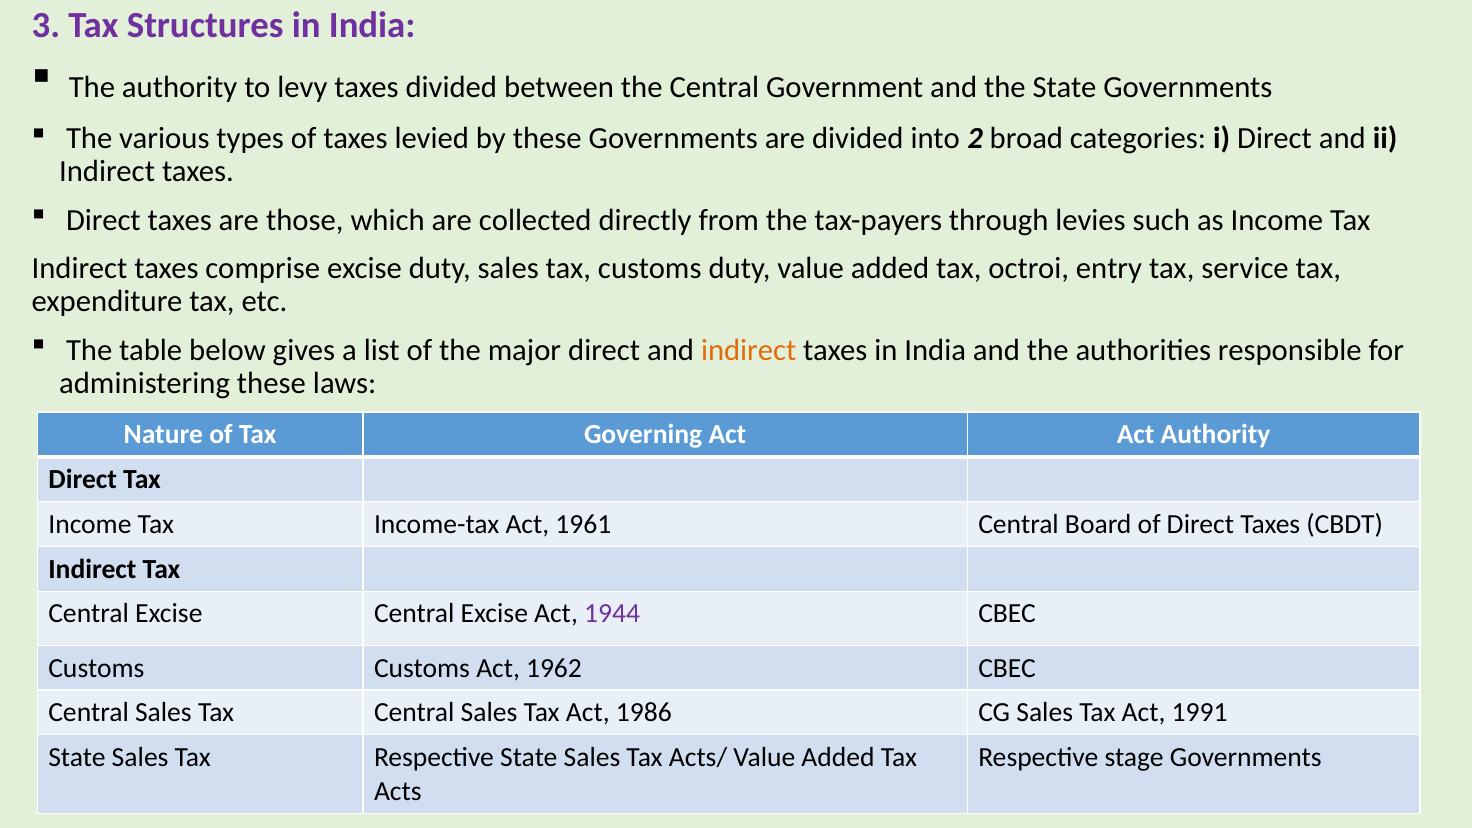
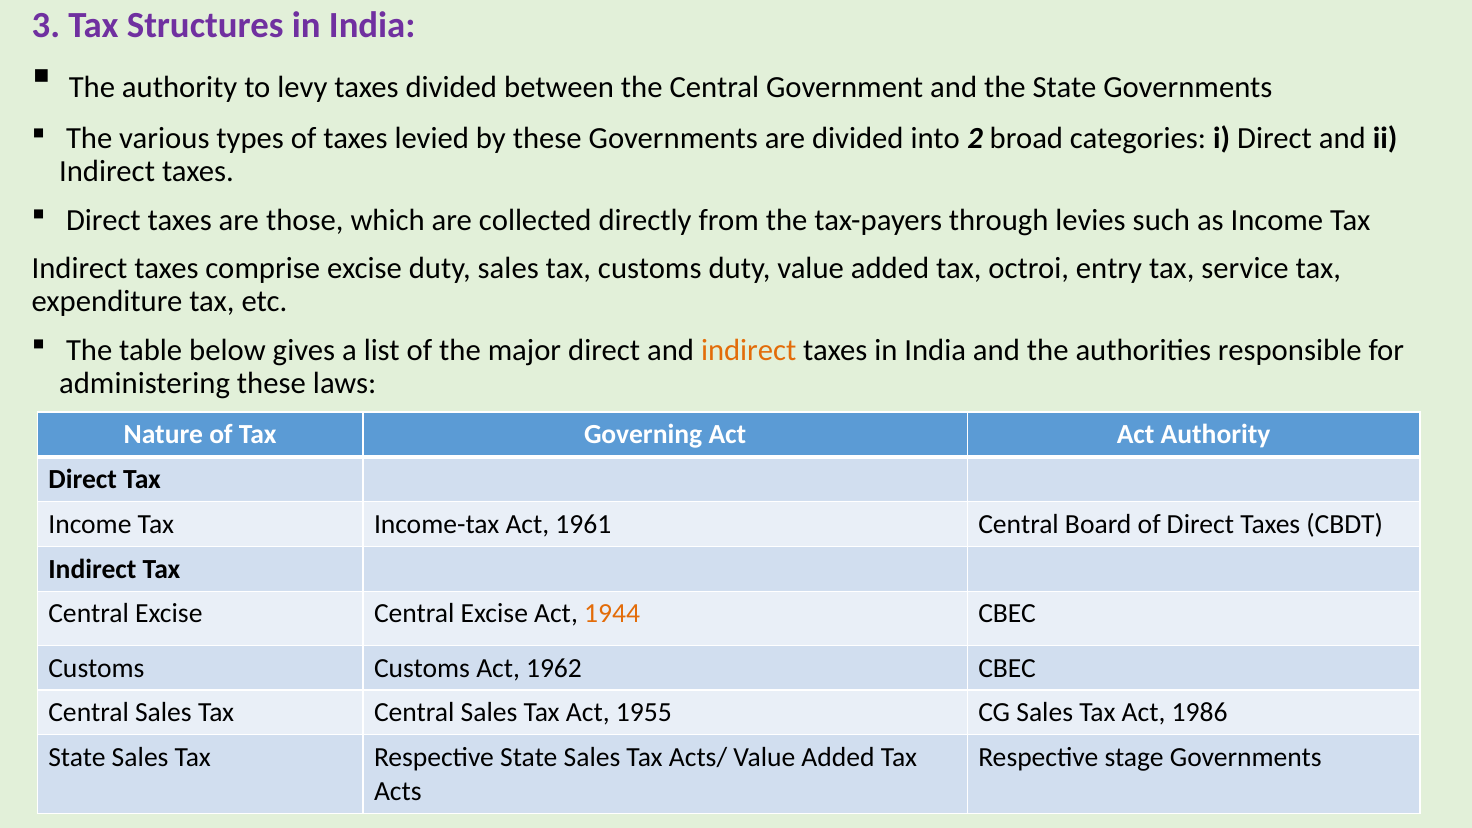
1944 colour: purple -> orange (612, 614)
1986: 1986 -> 1955 (644, 713)
1991: 1991 -> 1986 (1200, 713)
